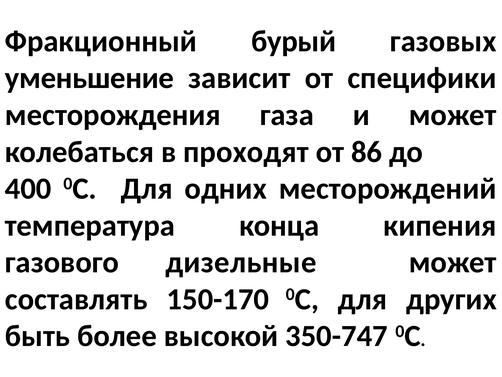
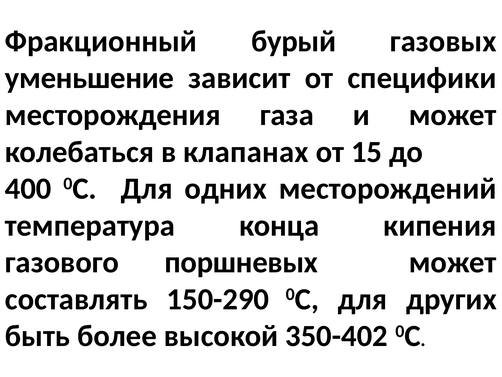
проходят: проходят -> клапанах (246, 152)
86: 86 -> 15 (367, 152)
дизельные: дизельные -> поршневых (241, 262)
150-170: 150-170 -> 150-290 (218, 299)
350-747: 350-747 -> 350-402 (336, 336)
